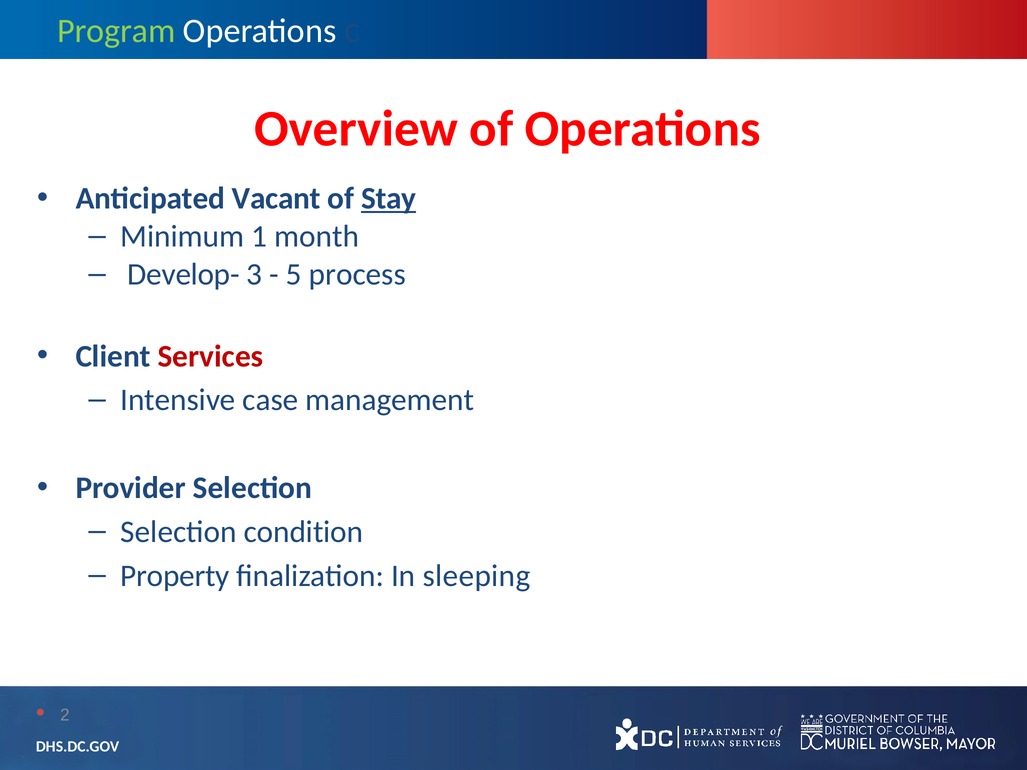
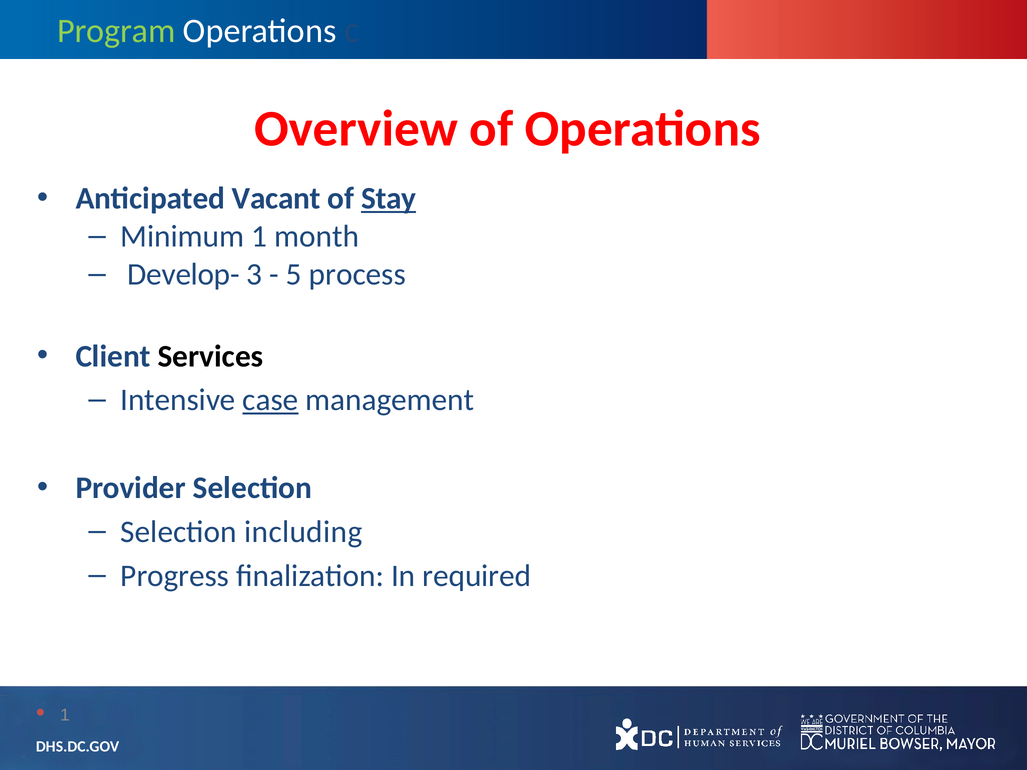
Services colour: red -> black (211, 356)
case underline: none -> present (270, 400)
condition: condition -> including (303, 532)
Property: Property -> Progress (175, 576)
sleeping: sleeping -> required (477, 576)
2: 2 -> 1 (65, 715)
